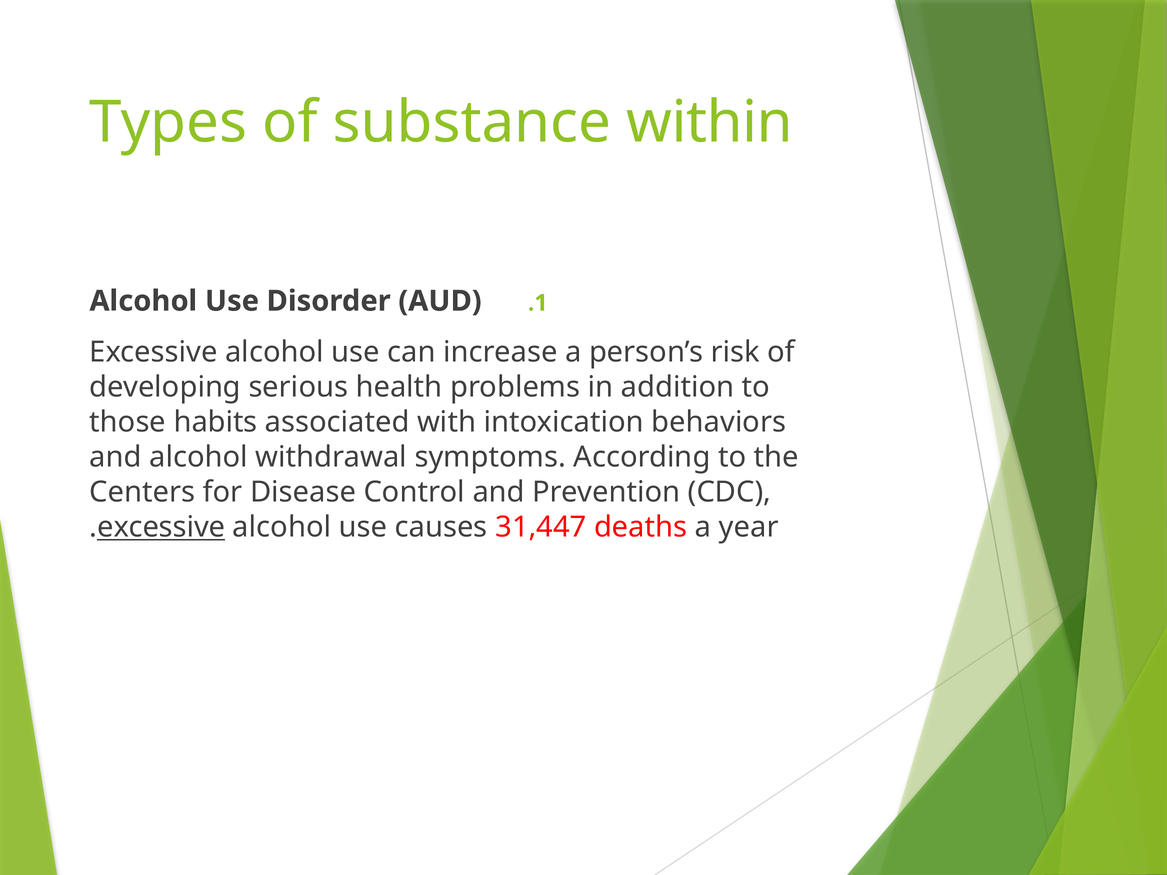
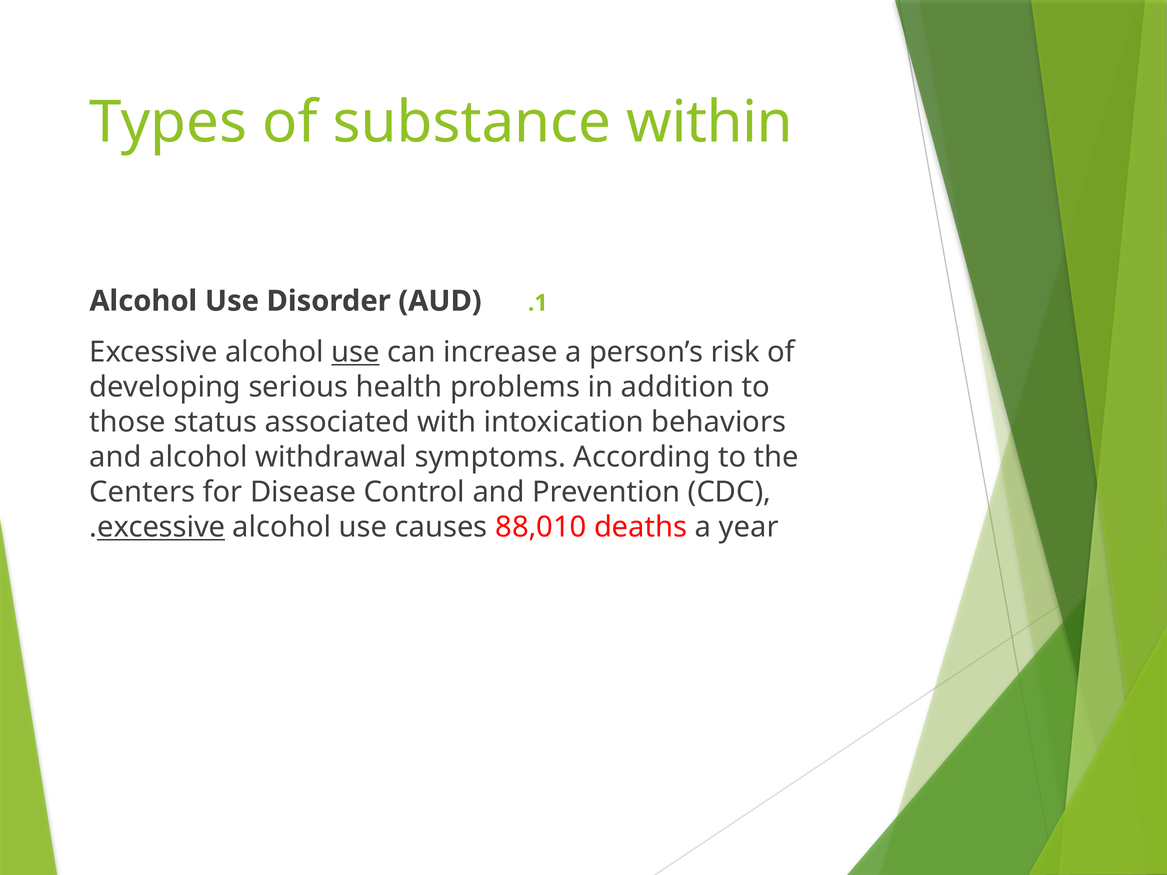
use underline: none -> present (356, 352)
habits: habits -> status (215, 422)
31,447: 31,447 -> 88,010 (541, 527)
